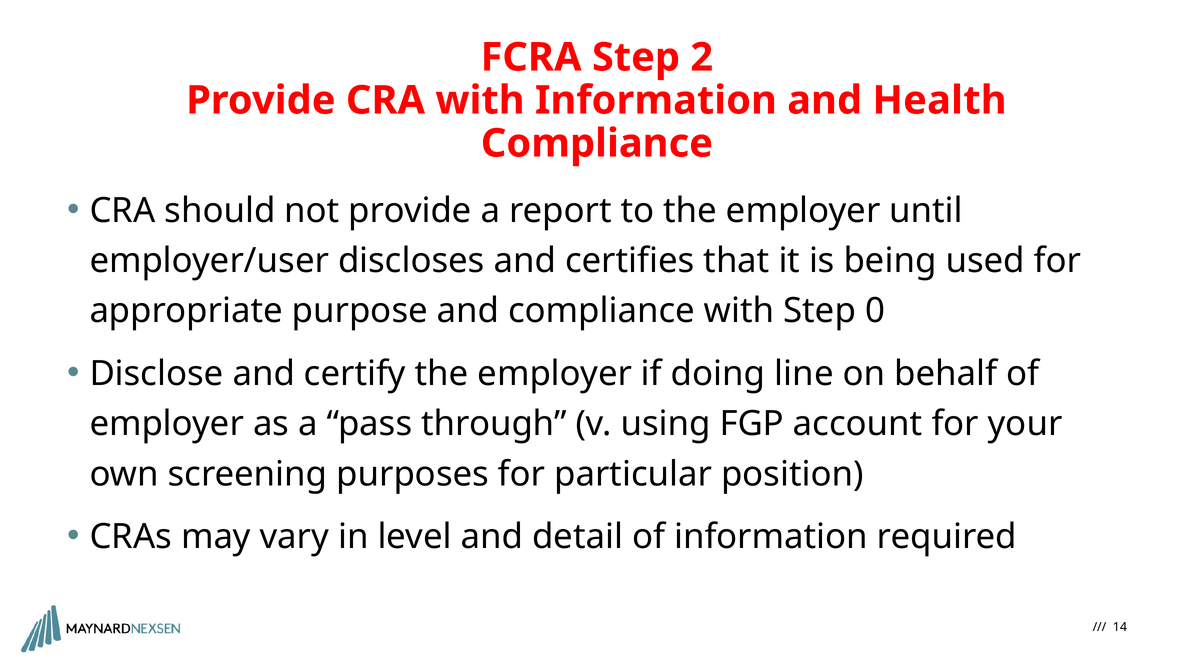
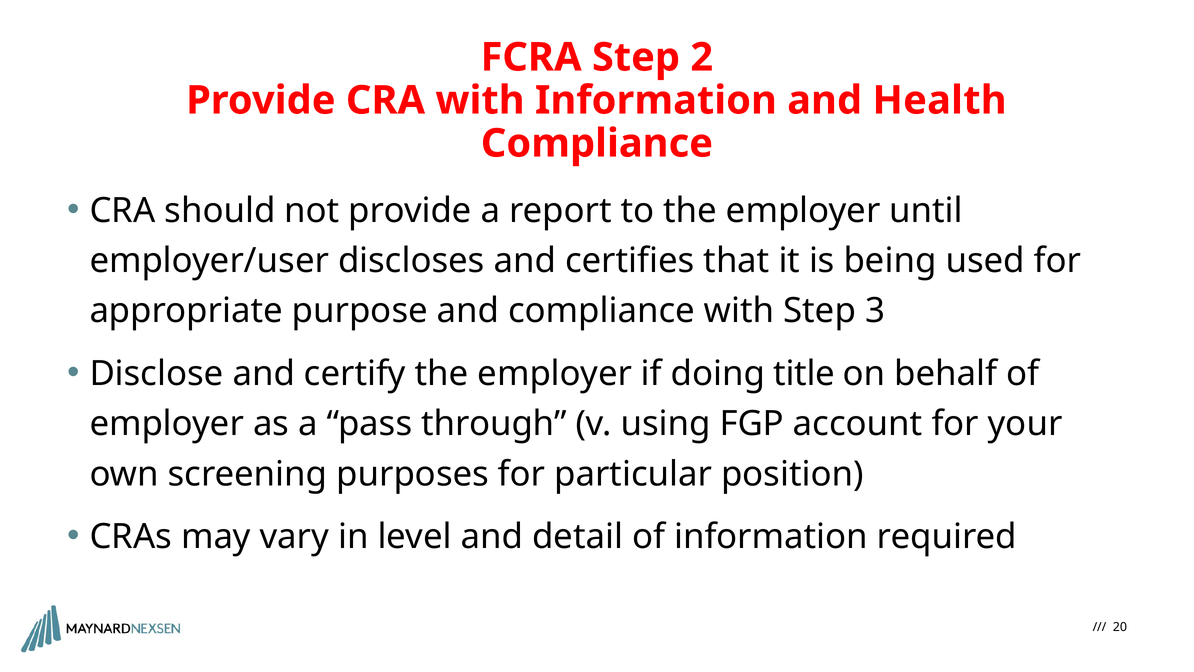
0: 0 -> 3 (875, 311)
line: line -> title (804, 373)
14: 14 -> 20 (1120, 627)
